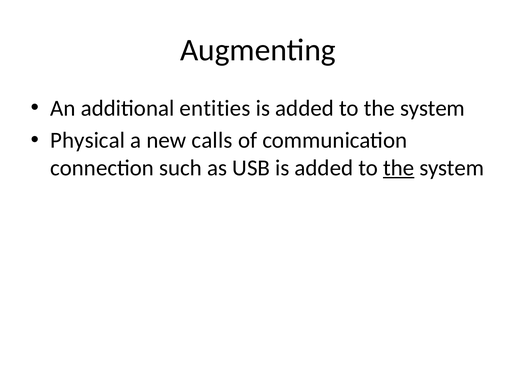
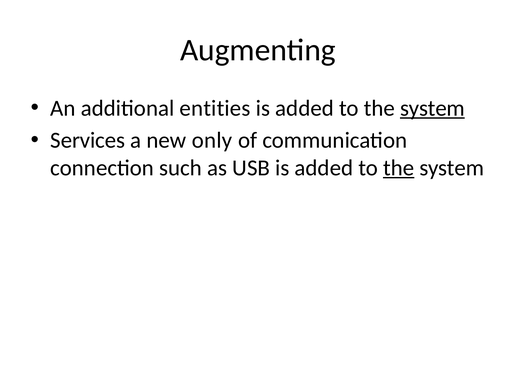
system underline: none -> present (433, 108)
Physical: Physical -> Services (88, 140)
calls: calls -> only (212, 140)
